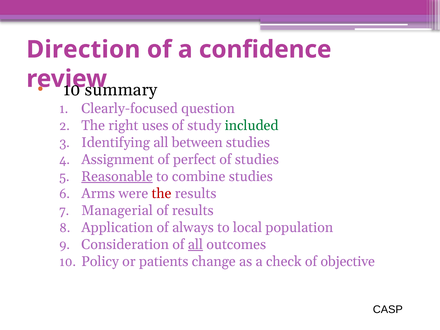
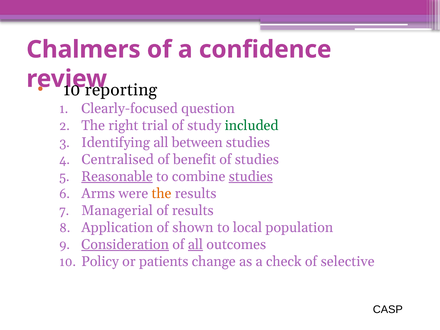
Direction: Direction -> Chalmers (83, 49)
summary: summary -> reporting (121, 90)
uses: uses -> trial (155, 125)
Assignment: Assignment -> Centralised (118, 159)
perfect: perfect -> benefit (195, 159)
studies underline: none -> present (251, 176)
the colour: red -> orange (162, 193)
always: always -> shown (193, 227)
Consideration underline: none -> present (125, 244)
objective: objective -> selective (348, 261)
